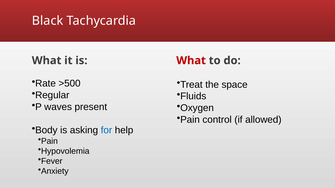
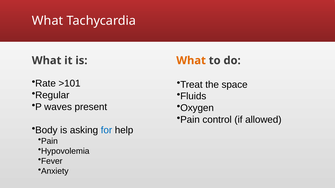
Black: Black -> What (48, 21)
What colour: red -> orange (191, 61)
>500: >500 -> >101 (70, 84)
